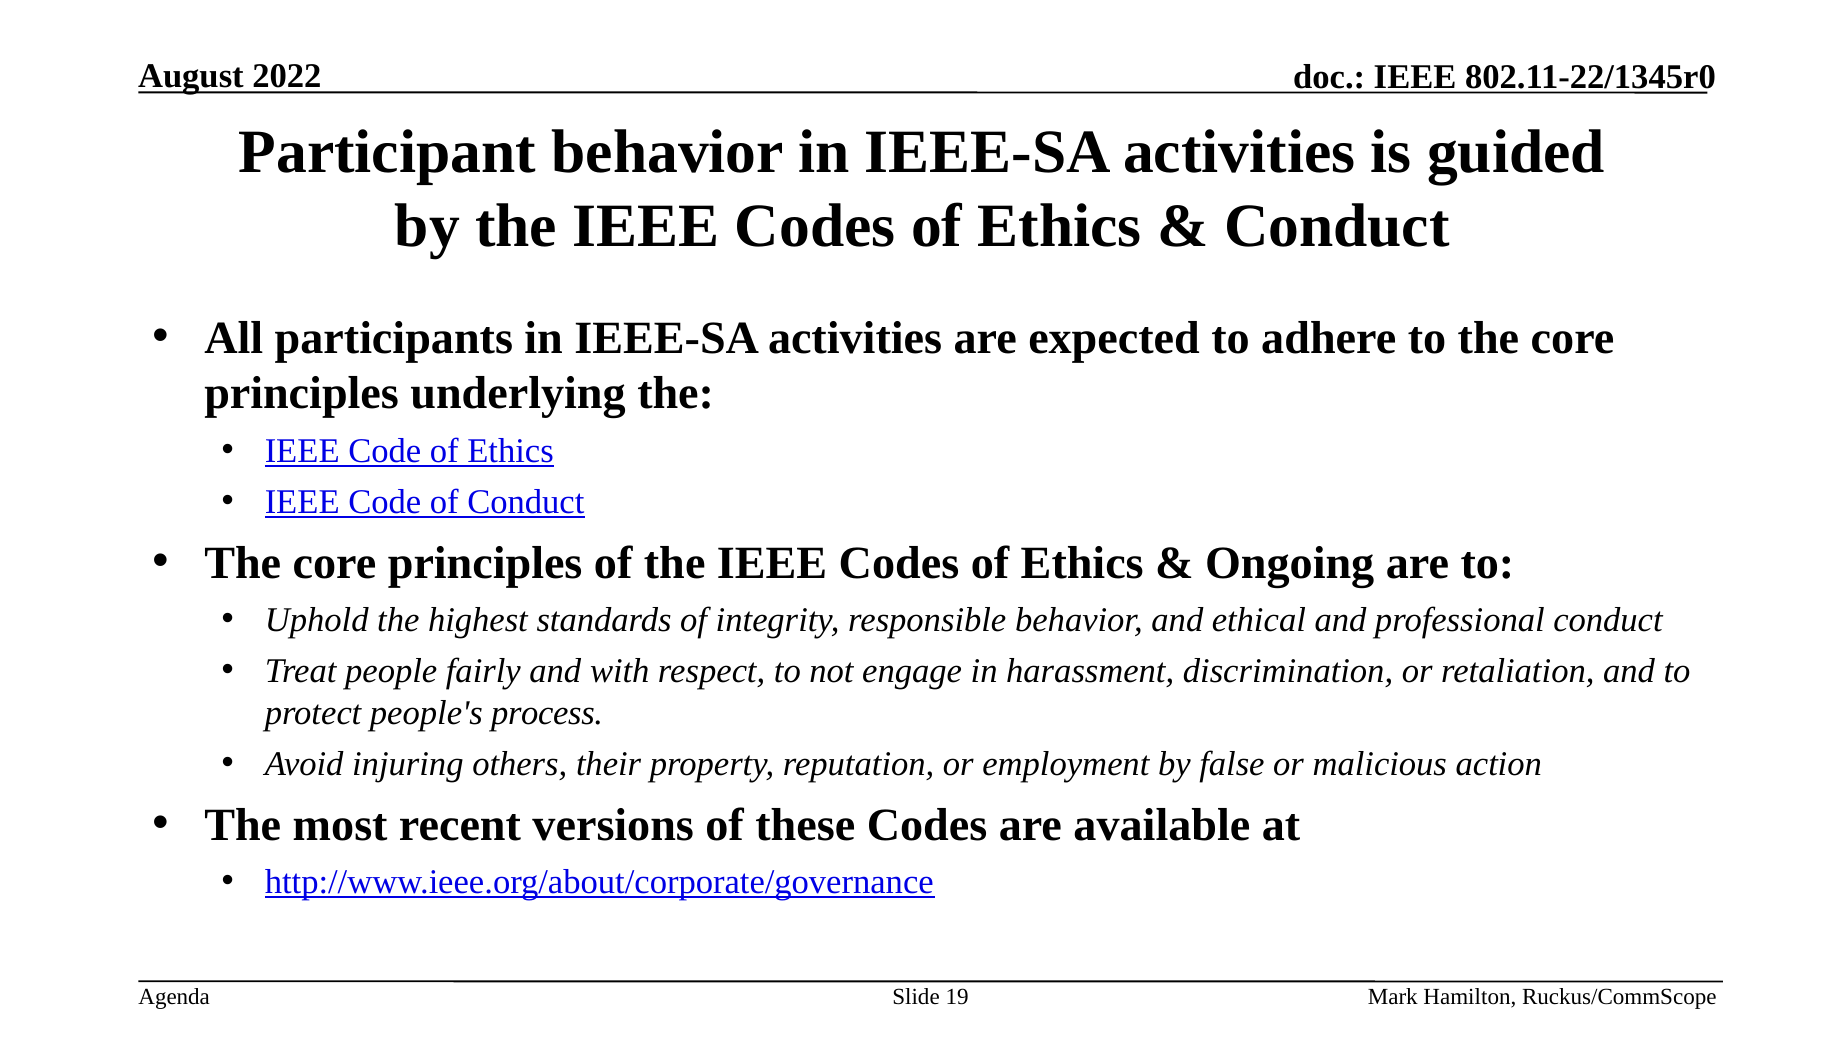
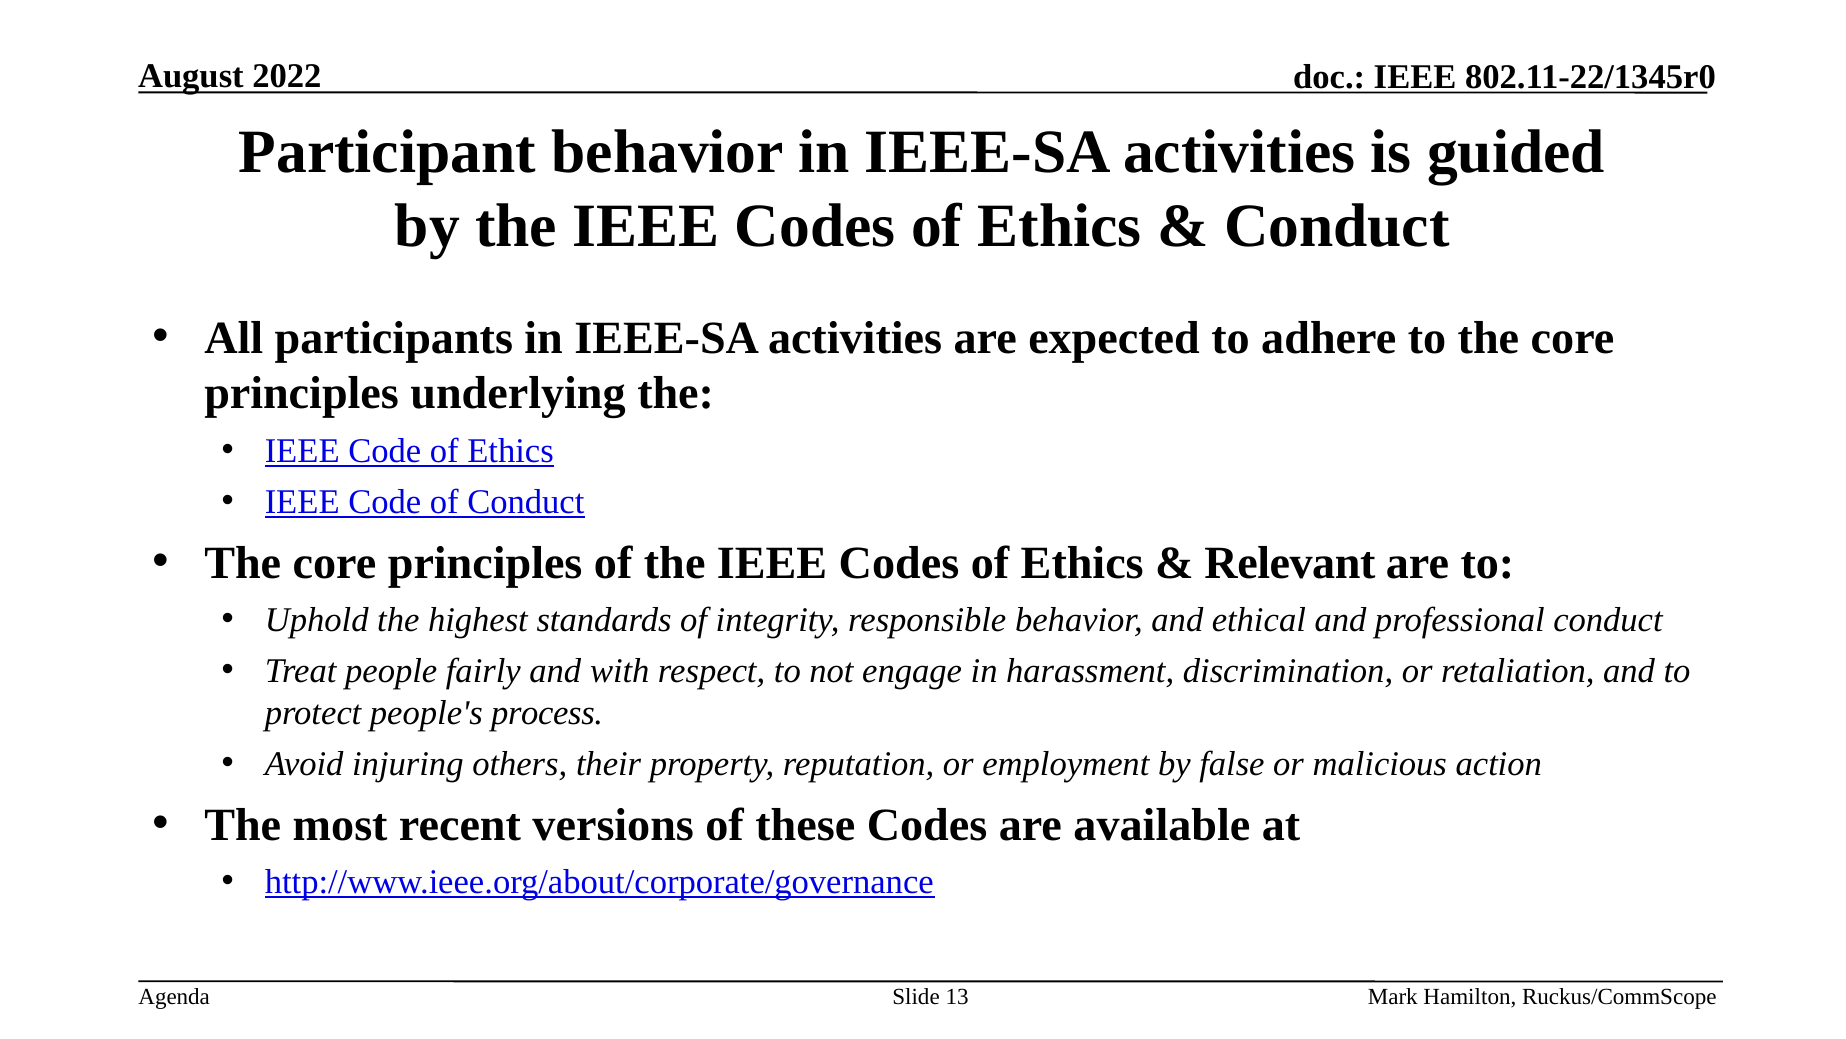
Ongoing: Ongoing -> Relevant (1290, 562)
19: 19 -> 13 (957, 996)
